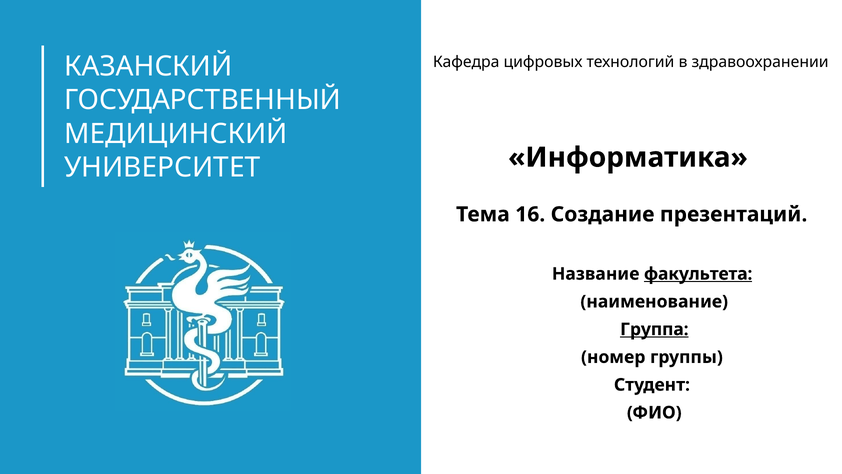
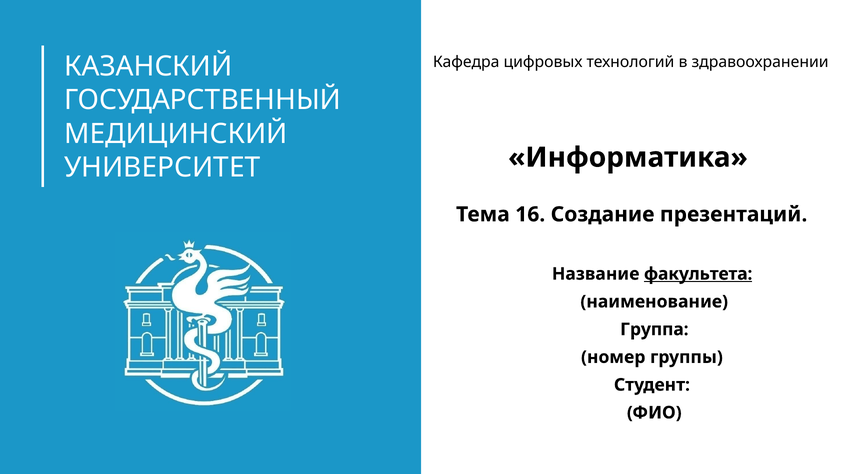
Группа underline: present -> none (654, 329)
